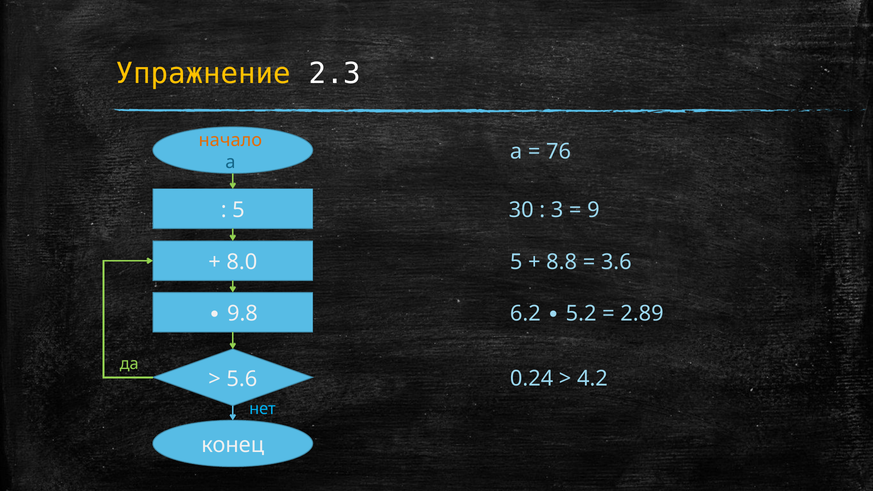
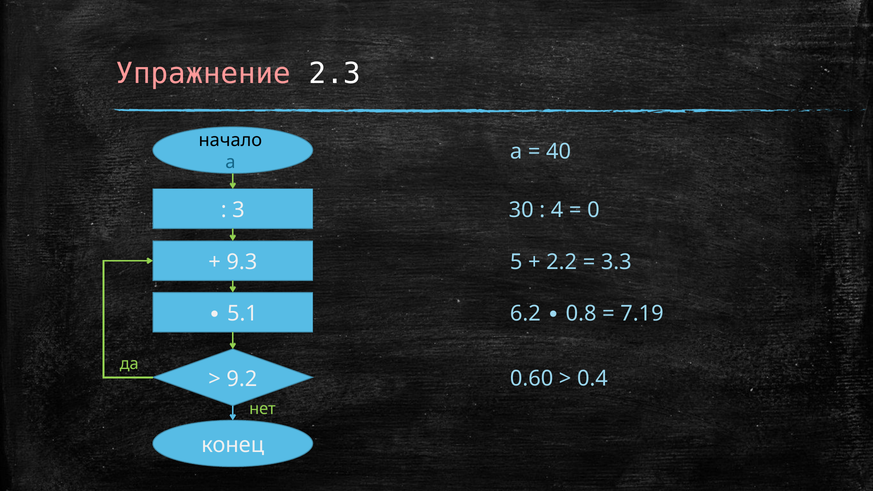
Упражнение colour: yellow -> pink (203, 74)
начало colour: orange -> black (230, 140)
76: 76 -> 40 (559, 151)
3: 3 -> 4 (557, 210)
9: 9 -> 0 (593, 210)
5: 5 -> 3 (238, 210)
8.8: 8.8 -> 2.2 (562, 262)
3.6: 3.6 -> 3.3 (616, 262)
8.0: 8.0 -> 9.3 (242, 262)
9.8: 9.8 -> 5.1 (242, 314)
5.2: 5.2 -> 0.8 (581, 314)
2.89: 2.89 -> 7.19 (642, 314)
0.24: 0.24 -> 0.60 (532, 379)
4.2: 4.2 -> 0.4 (592, 379)
5.6: 5.6 -> 9.2 (242, 379)
нет colour: light blue -> light green (262, 409)
